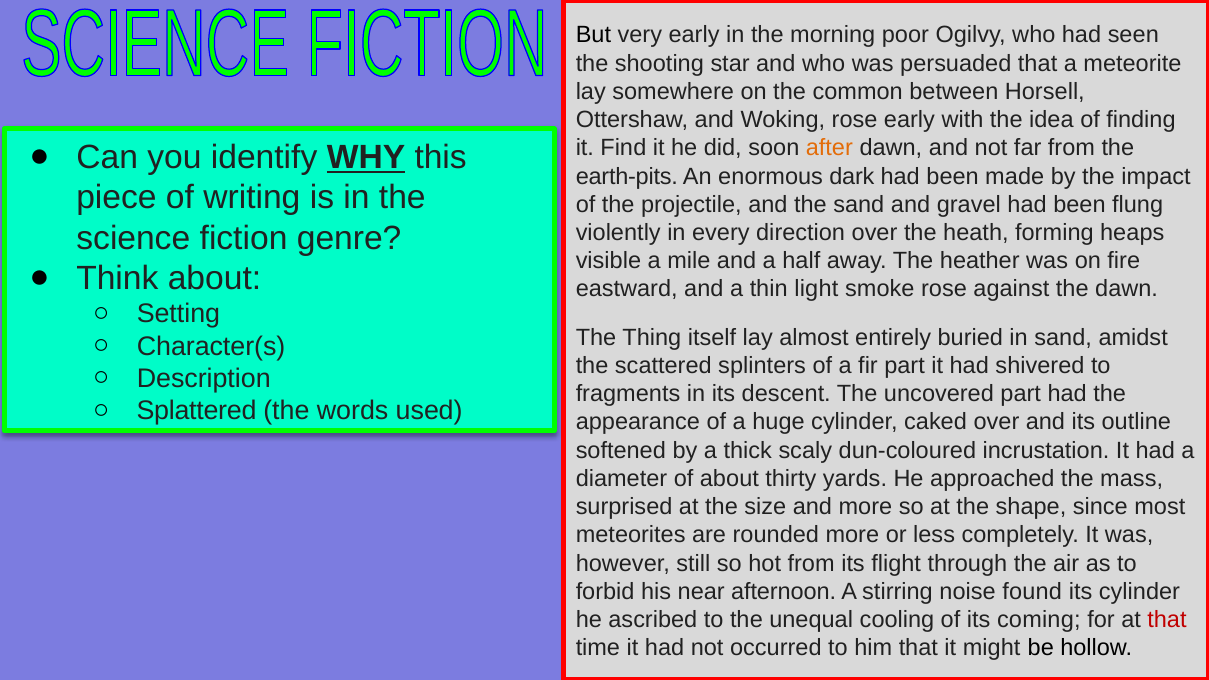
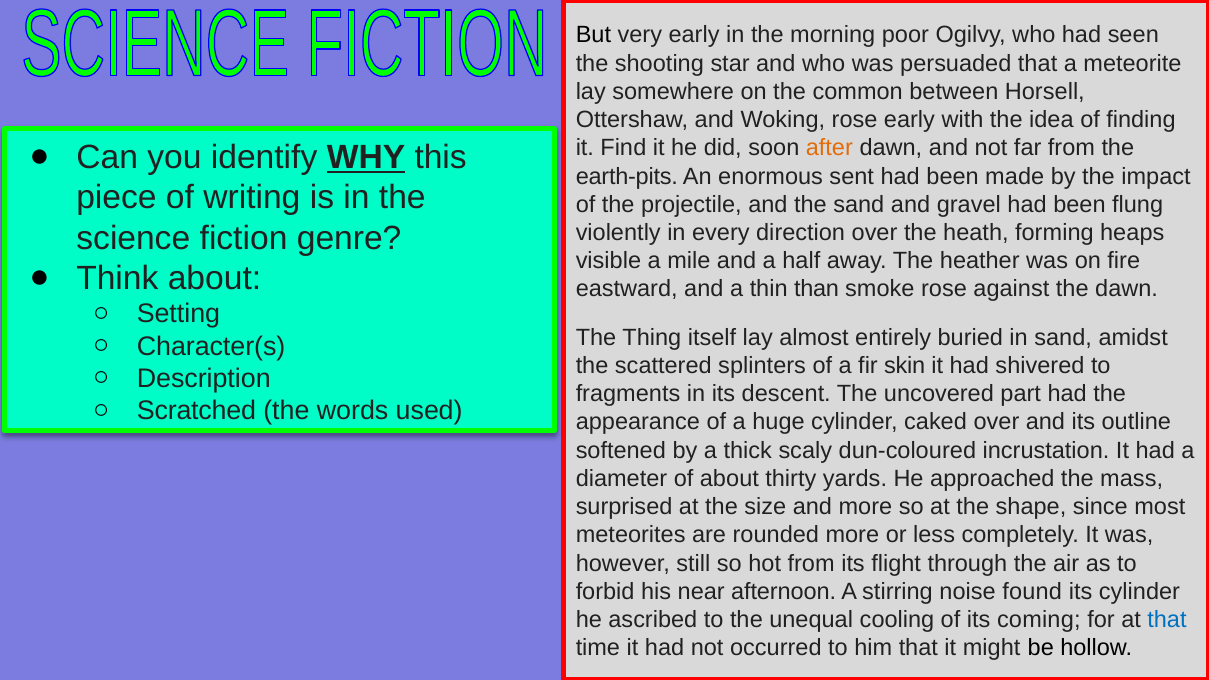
dark: dark -> sent (852, 176)
light: light -> than (817, 289)
fir part: part -> skin (905, 366)
Splattered: Splattered -> Scratched (196, 411)
that colour: red -> blue (1167, 620)
